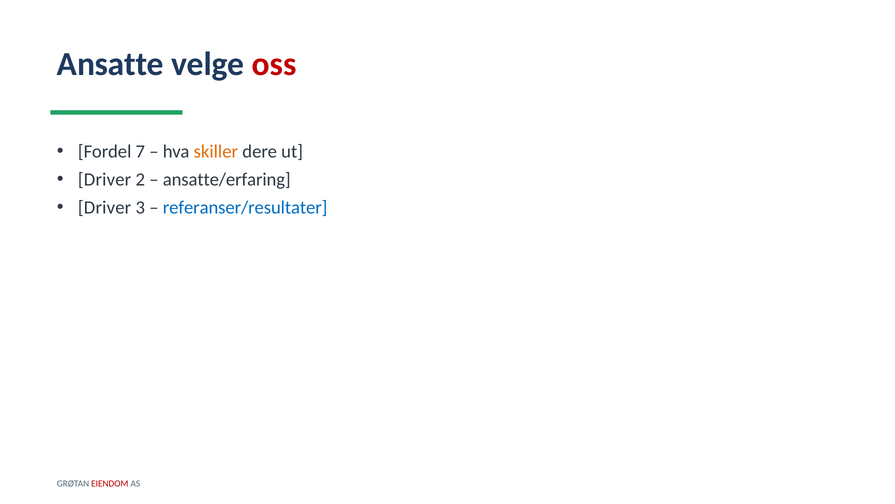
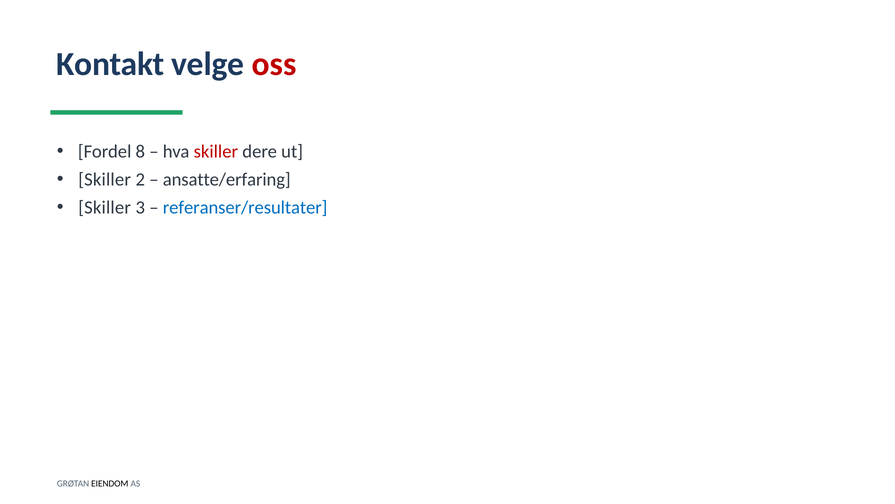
Ansatte: Ansatte -> Kontakt (110, 64)
7: 7 -> 8 (140, 152)
skiller colour: orange -> red (216, 152)
Driver: Driver -> Skiller (105, 180)
Driver: Driver -> Skiller (105, 208)
EIENDOM colour: red -> black (110, 483)
